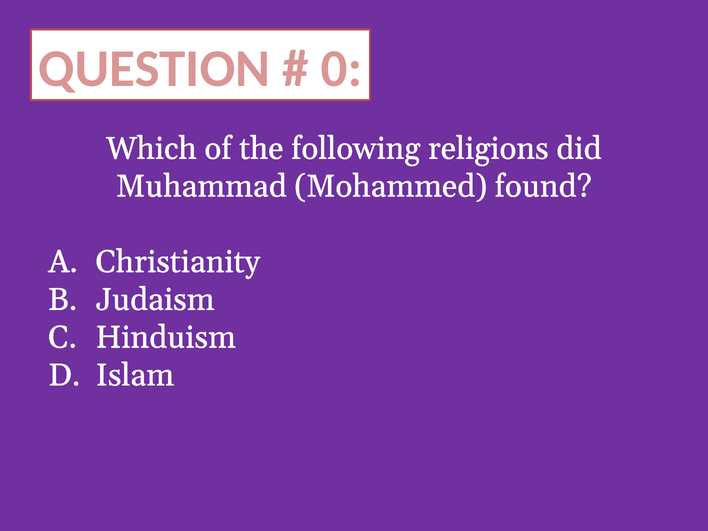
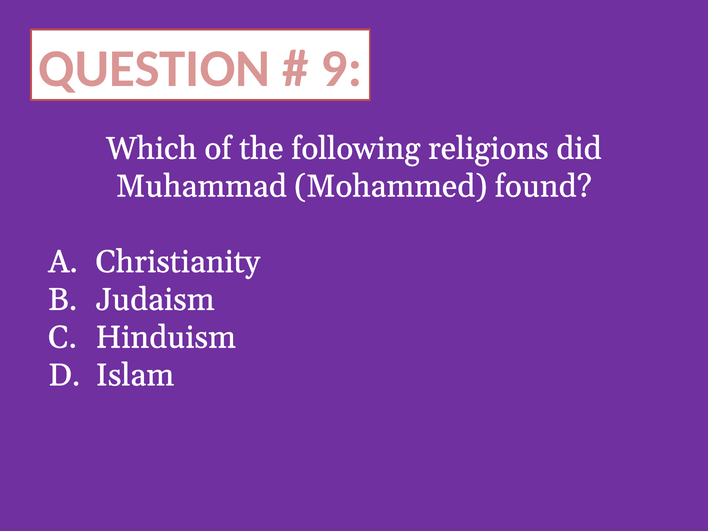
0: 0 -> 9 (342, 69)
